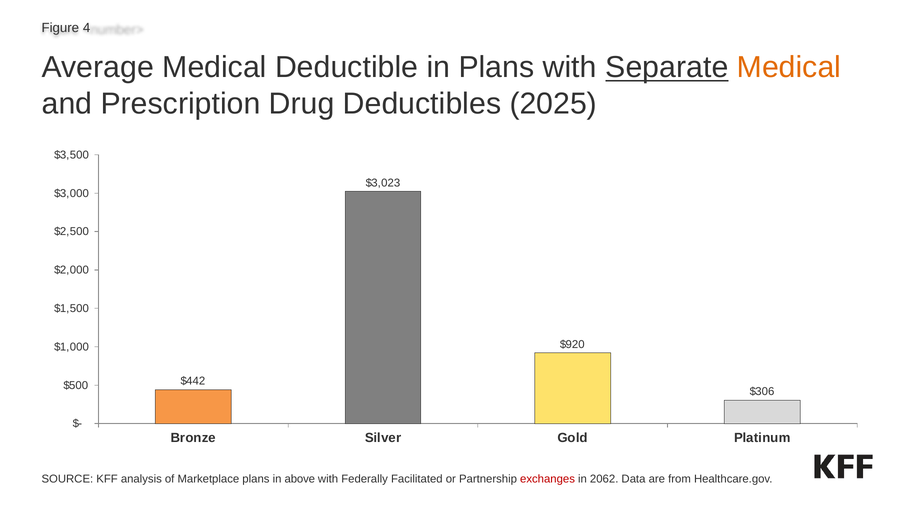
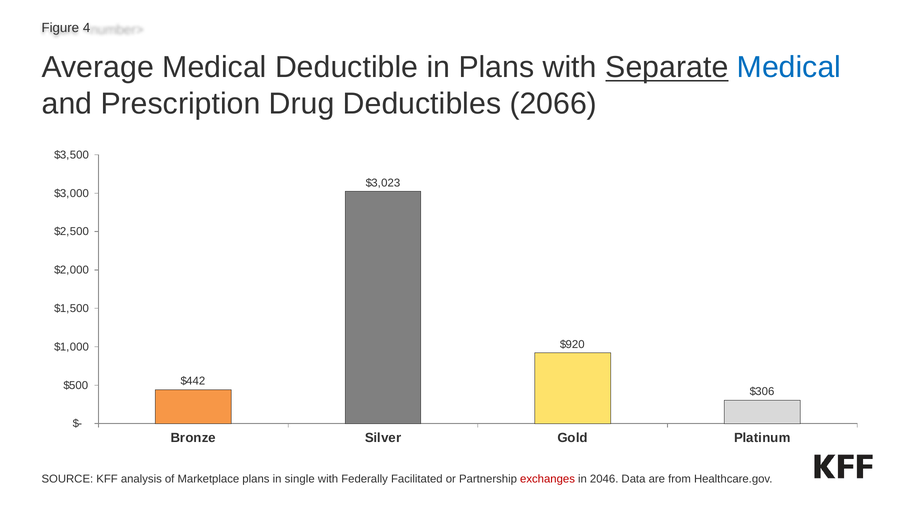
Medical colour: orange -> blue (789, 67)
2025: 2025 -> 2066 (553, 104)
above: above -> single (300, 479)
2062: 2062 -> 2046 (604, 479)
